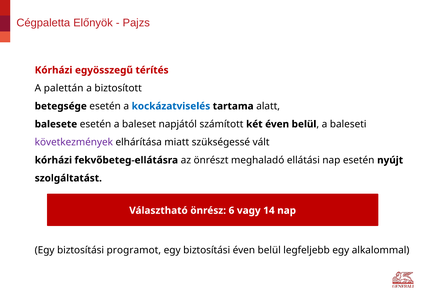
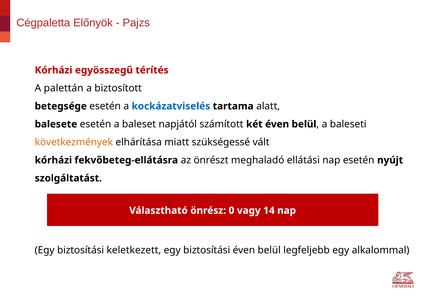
következmények colour: purple -> orange (74, 142)
6: 6 -> 0 (231, 210)
programot: programot -> keletkezett (134, 250)
